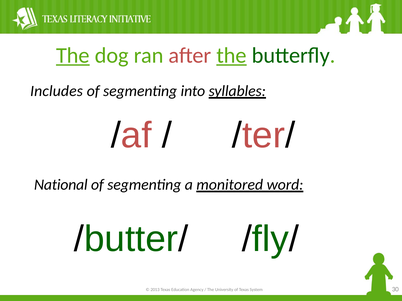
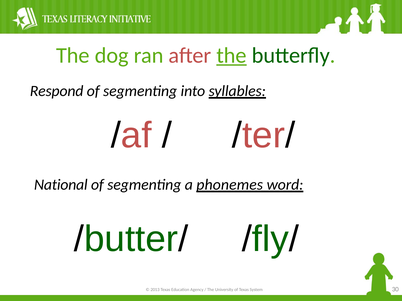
The underline: present -> none (73, 56)
Includes: Includes -> Respond (57, 91)
monitored: monitored -> phonemes (230, 185)
